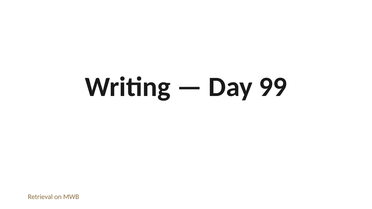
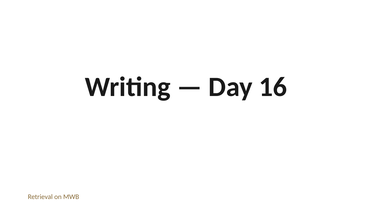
99: 99 -> 16 (273, 87)
